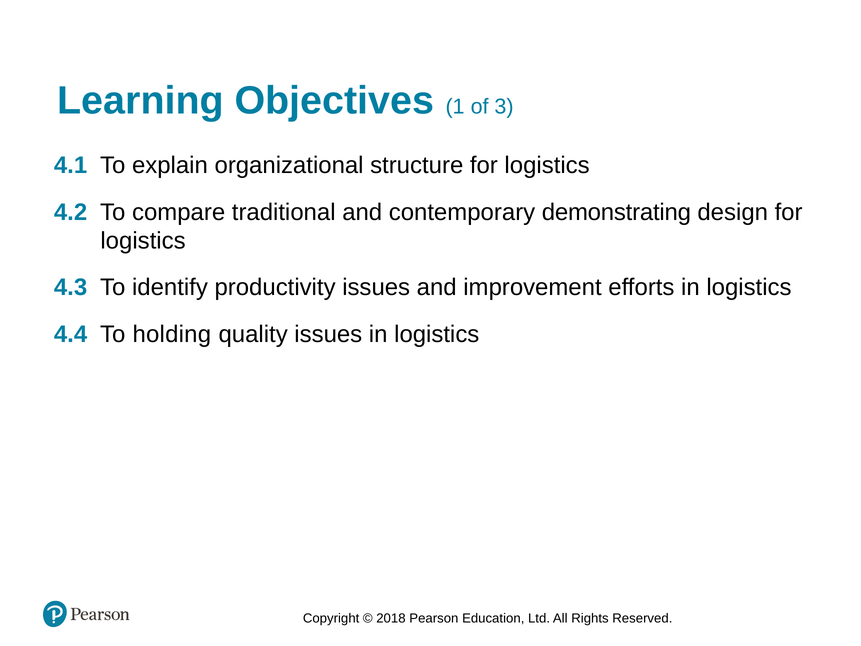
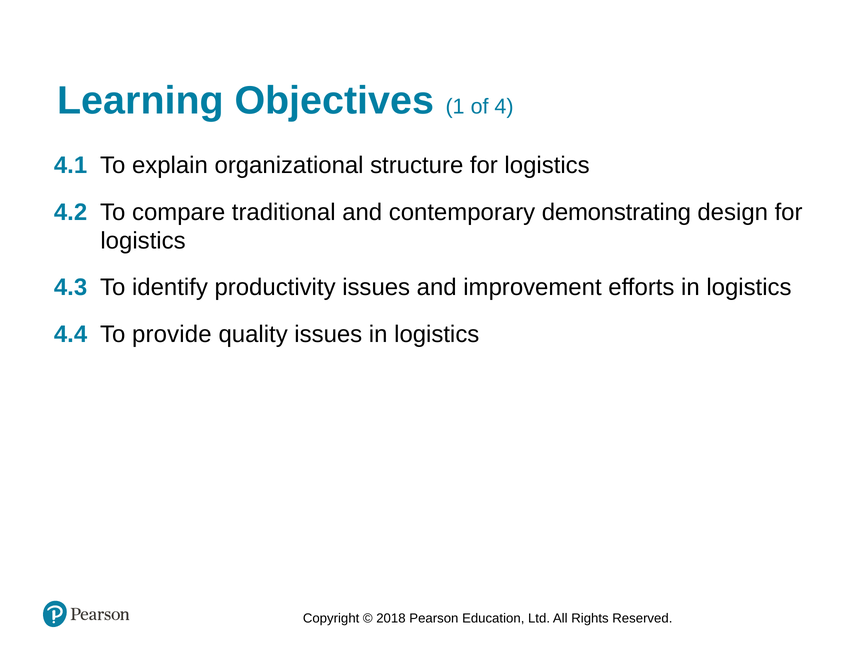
3: 3 -> 4 (504, 107)
holding: holding -> provide (172, 334)
